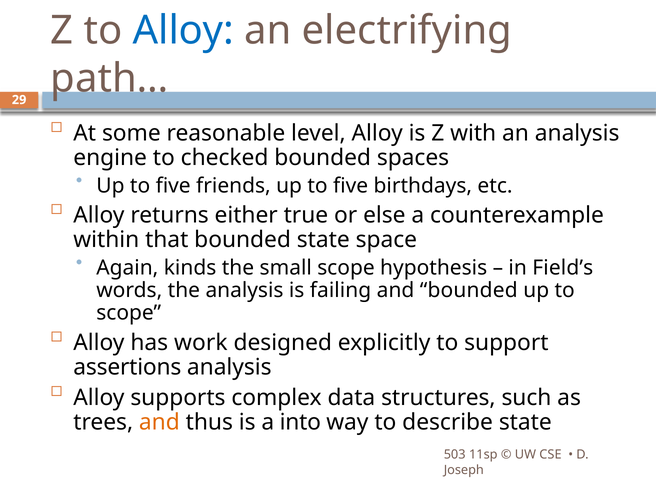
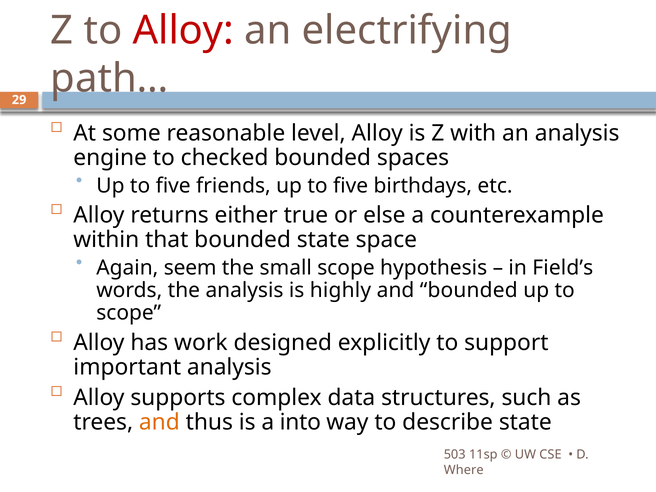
Alloy colour: blue -> red (183, 31)
kinds: kinds -> seem (190, 268)
failing: failing -> highly (340, 290)
assertions: assertions -> important (127, 367)
Joseph: Joseph -> Where (464, 470)
